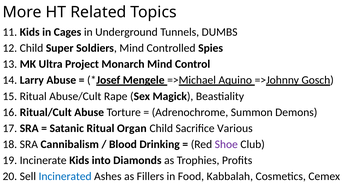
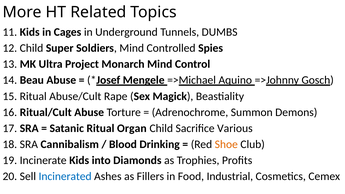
Larry: Larry -> Beau (32, 80)
Shoe colour: purple -> orange (226, 144)
Kabbalah: Kabbalah -> Industrial (230, 176)
